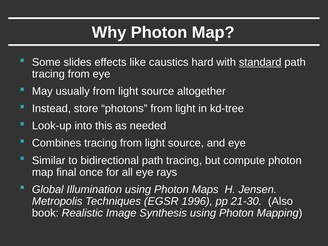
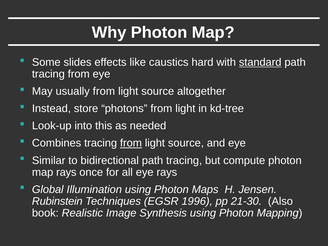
from underline: none -> present (131, 143)
map final: final -> rays (66, 172)
Metropolis: Metropolis -> Rubinstein (57, 201)
